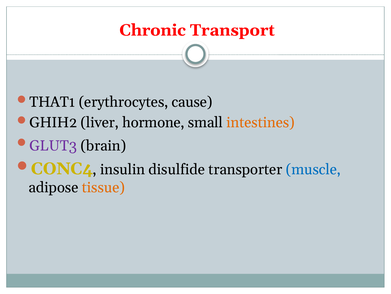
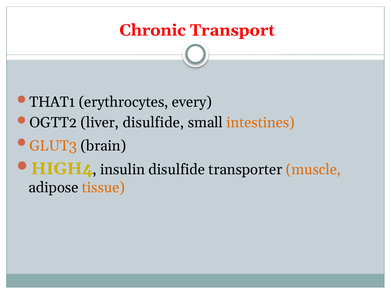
cause: cause -> every (192, 102)
GHIH2: GHIH2 -> OGTT2 (53, 122)
liver hormone: hormone -> disulfide (153, 122)
GLUT3 colour: purple -> orange (53, 145)
CONC4: CONC4 -> HIGH4 (62, 168)
muscle colour: blue -> orange (313, 169)
